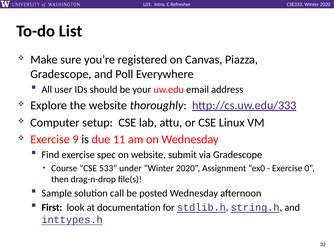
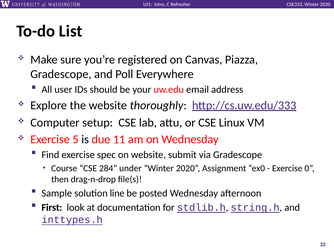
9: 9 -> 5 (76, 139)
533: 533 -> 284 (108, 168)
call: call -> line (117, 193)
